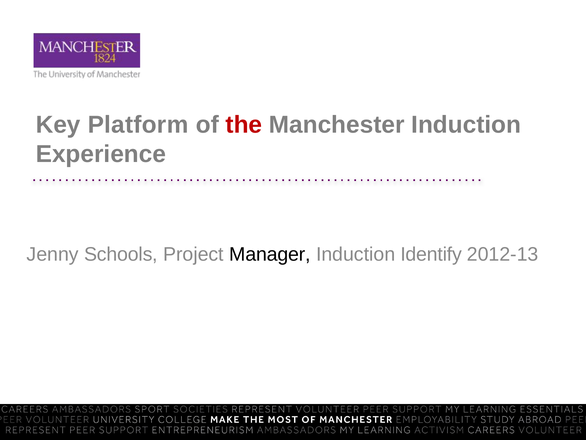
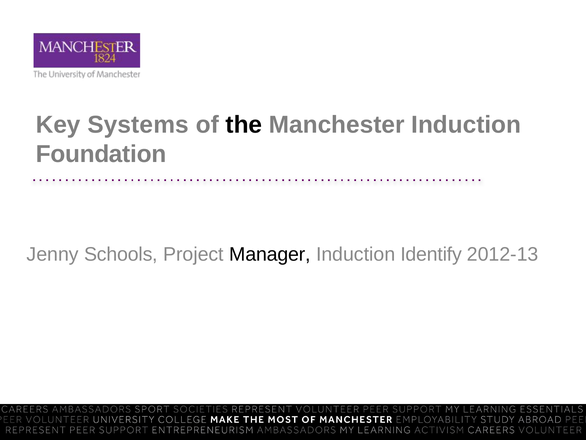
Platform: Platform -> Systems (138, 125)
the colour: red -> black (244, 125)
Experience: Experience -> Foundation (101, 154)
